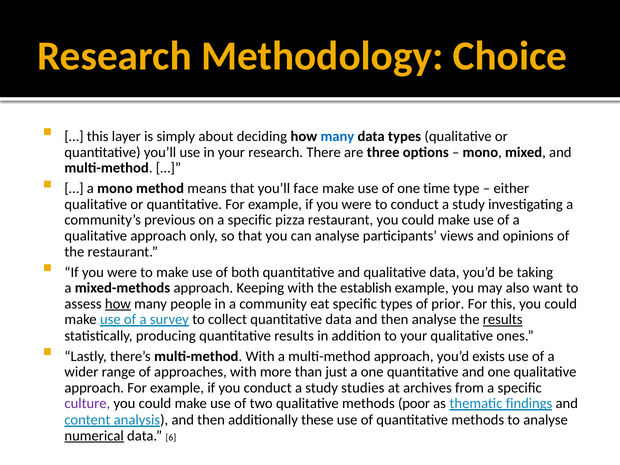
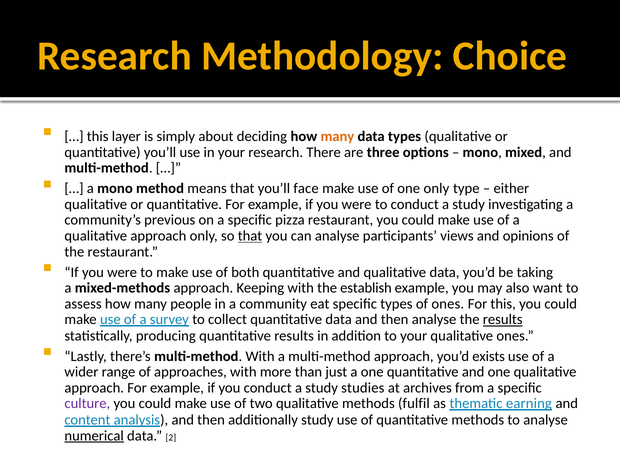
many colour: blue -> orange (337, 136)
one time: time -> only (436, 188)
that underline: none -> present (250, 236)
how underline: present -> none (118, 304)
of prior: prior -> ones (448, 304)
poor: poor -> fulfil (414, 404)
findings: findings -> earning (529, 404)
additionally these: these -> study (317, 420)
6: 6 -> 2 (171, 438)
